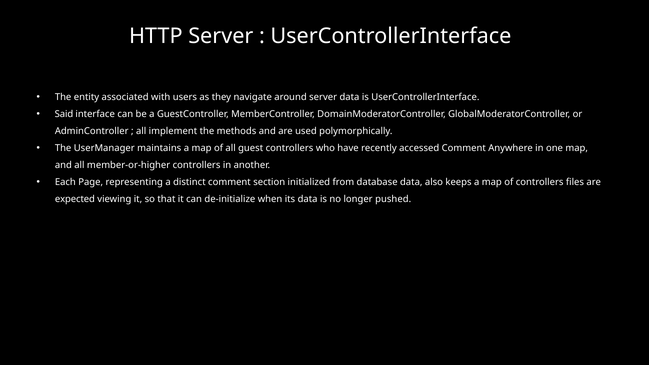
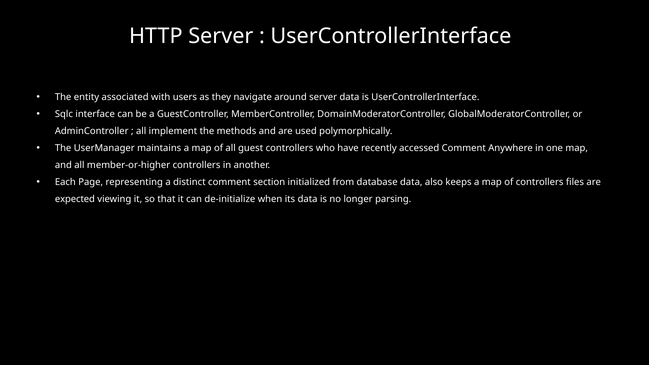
Said: Said -> Sqlc (64, 114)
pushed: pushed -> parsing (393, 199)
